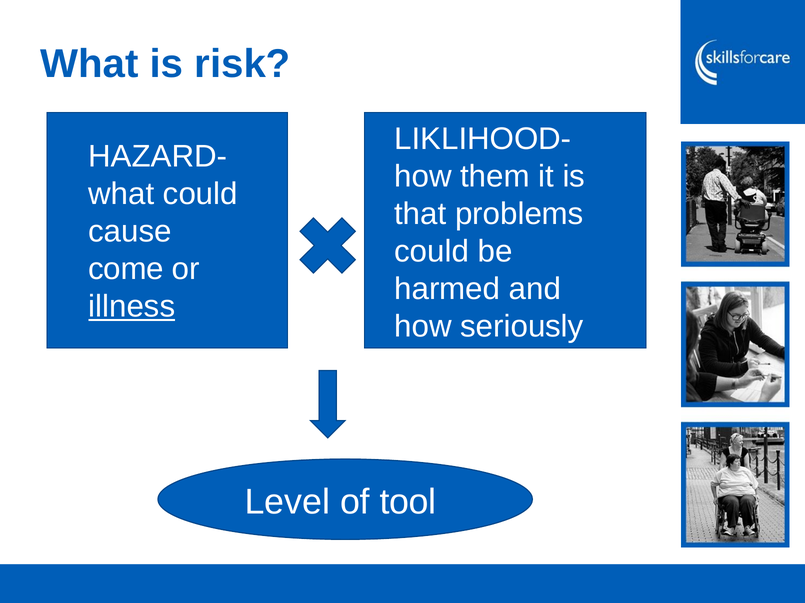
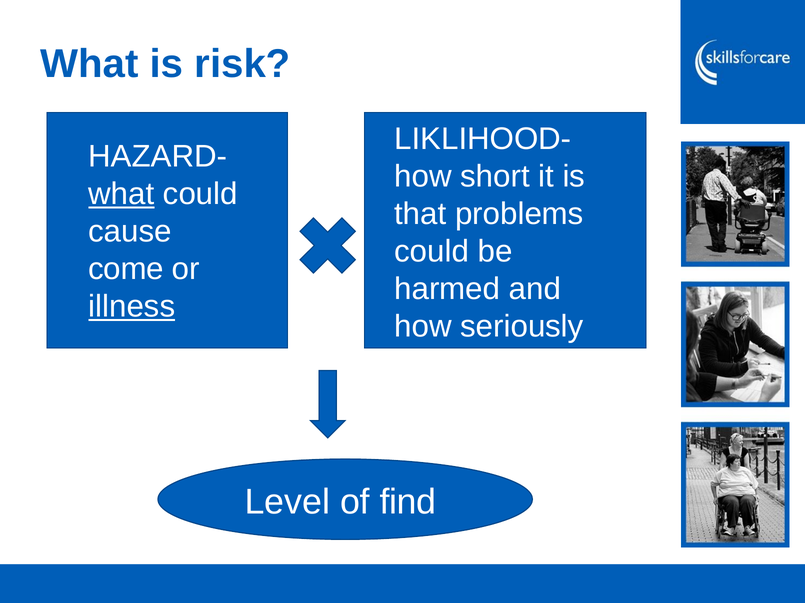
them: them -> short (495, 177)
what underline: none -> present (121, 194)
tool: tool -> find (408, 502)
